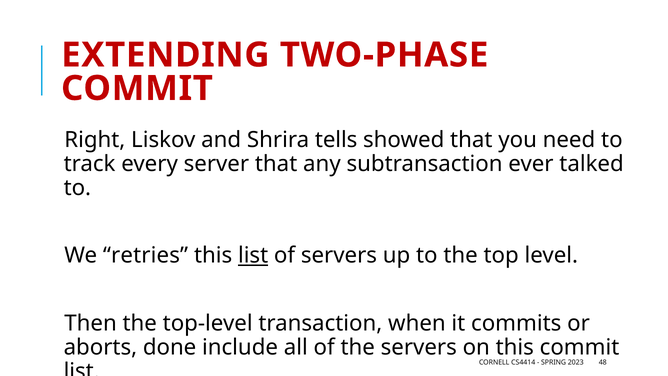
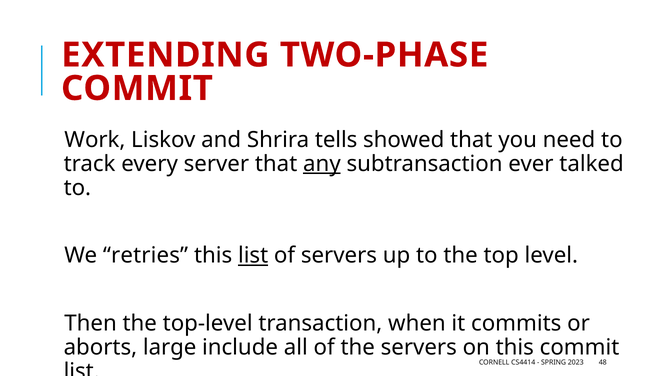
Right: Right -> Work (95, 140)
any underline: none -> present (322, 164)
done: done -> large (170, 347)
